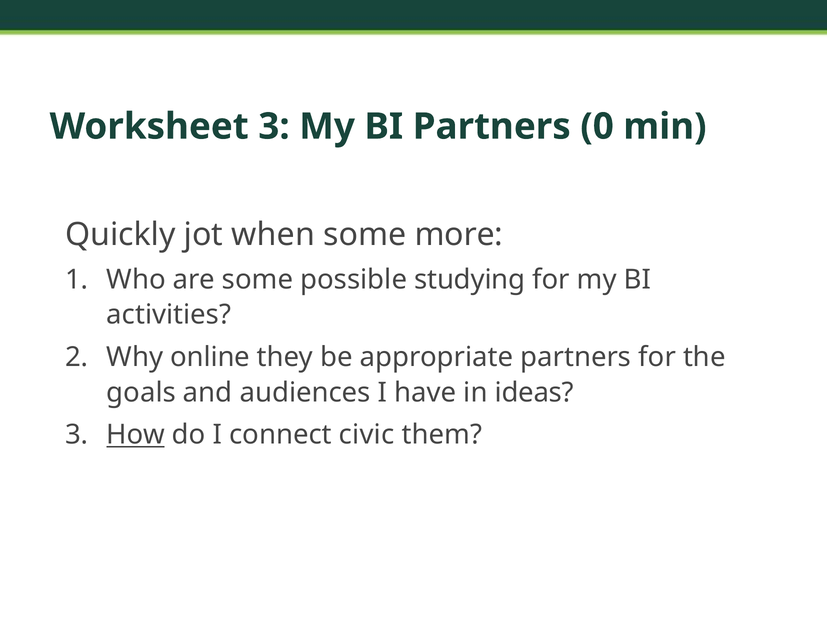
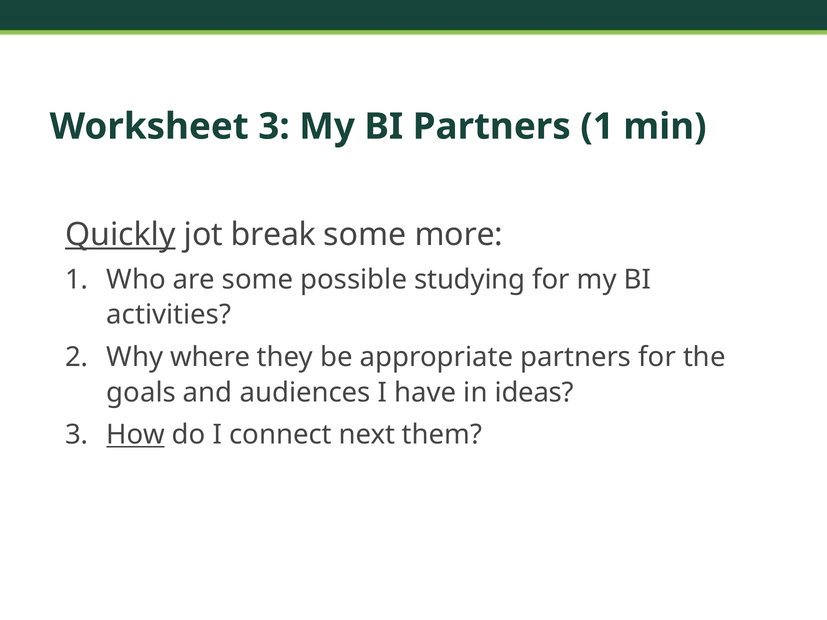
Partners 0: 0 -> 1 (597, 127)
Quickly underline: none -> present (120, 235)
when: when -> break (273, 235)
online: online -> where (210, 357)
civic: civic -> next (367, 435)
